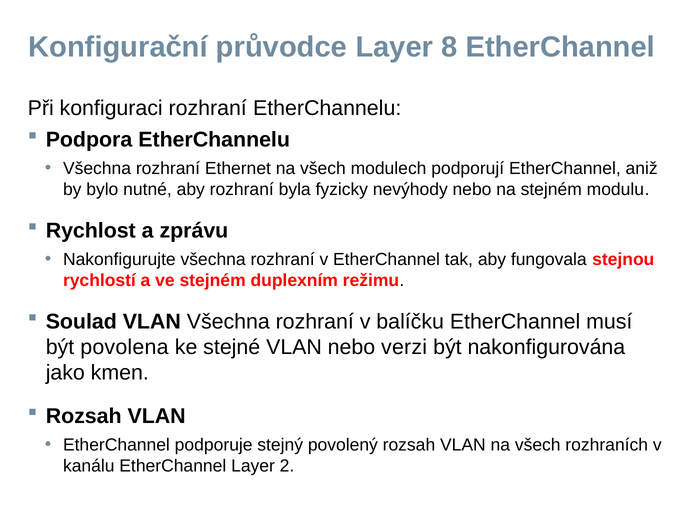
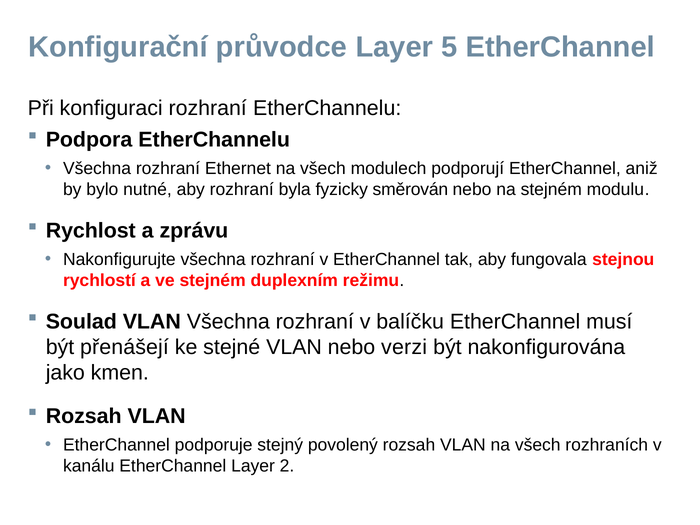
8: 8 -> 5 (449, 47)
nevýhody: nevýhody -> směrován (410, 189)
povolena: povolena -> přenášejí (124, 347)
